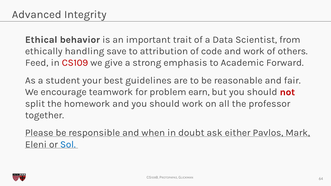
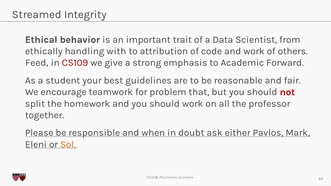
Advanced: Advanced -> Streamed (37, 14)
save: save -> with (116, 51)
earn: earn -> that (199, 92)
Sol colour: blue -> orange (68, 145)
